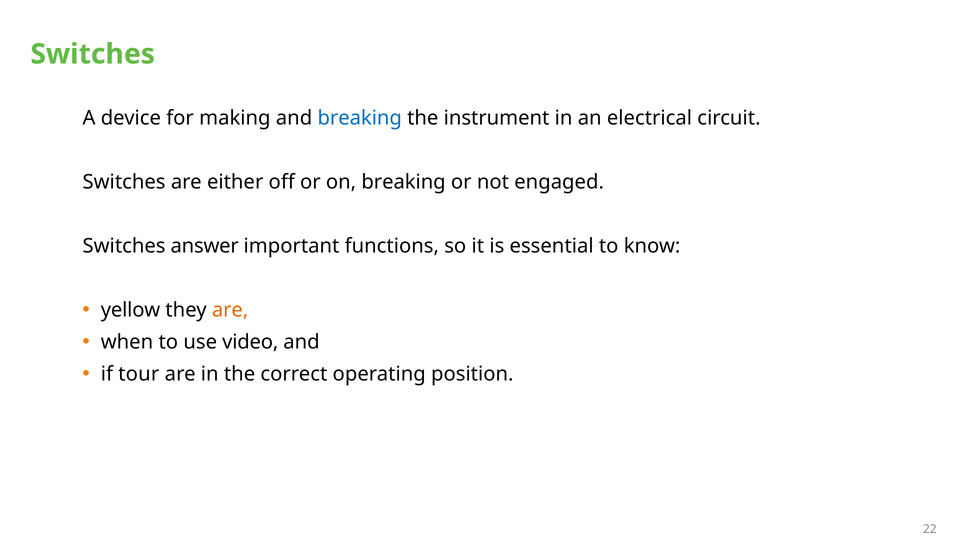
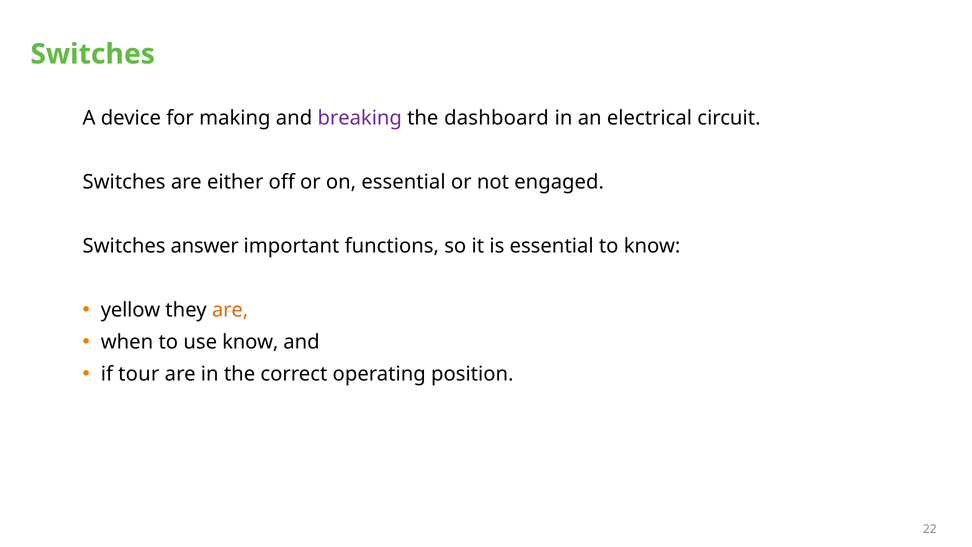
breaking colour: blue -> purple (360, 118)
instrument: instrument -> dashboard (496, 118)
on breaking: breaking -> essential (404, 182)
use video: video -> know (250, 342)
